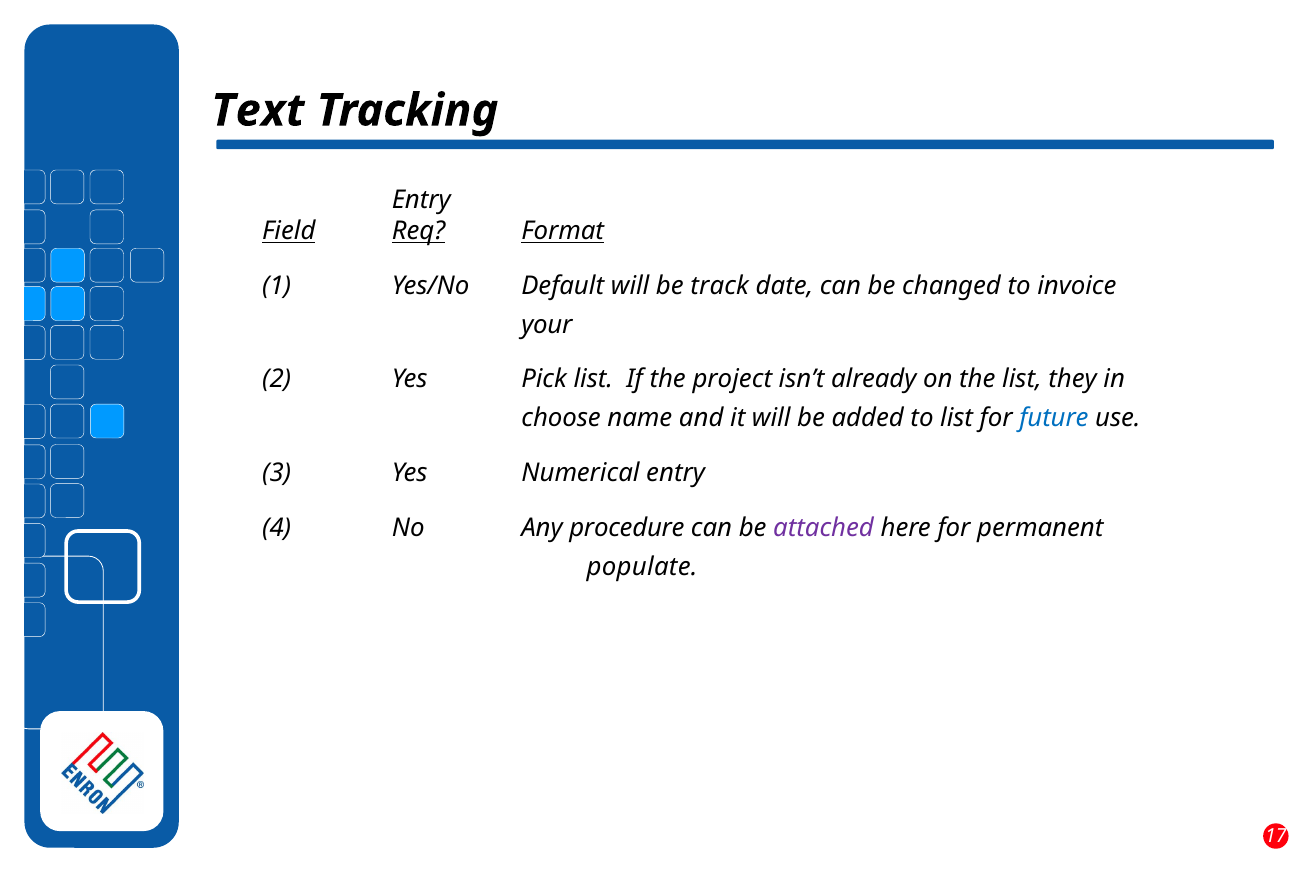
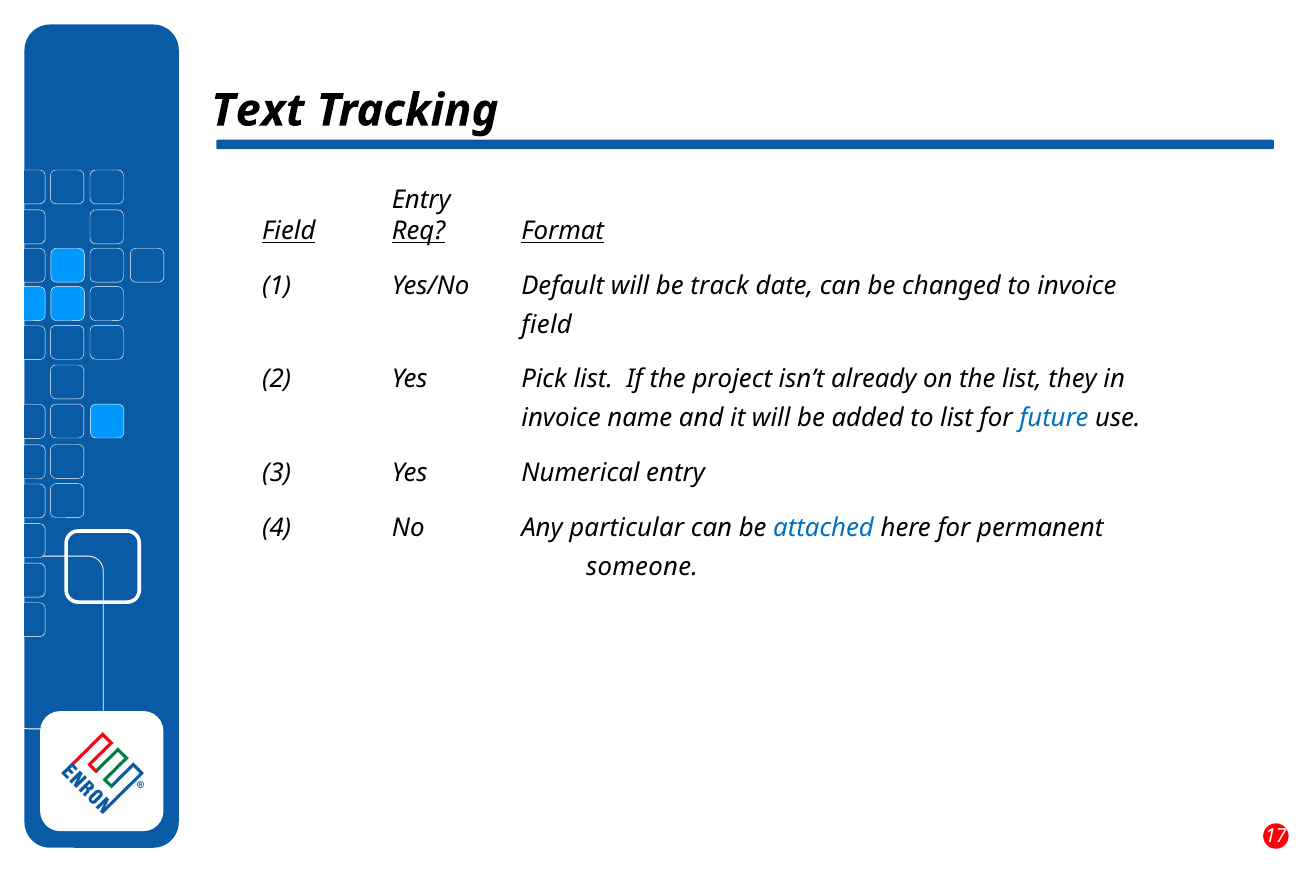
your: your -> field (547, 324)
choose: choose -> invoice (561, 418)
procedure: procedure -> particular (627, 528)
attached colour: purple -> blue (824, 528)
populate: populate -> someone (642, 567)
